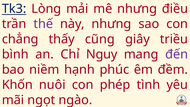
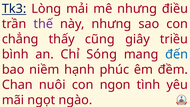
Nguy: Nguy -> Sóng (102, 54)
đến colour: purple -> blue (177, 54)
Khốn: Khốn -> Chan (17, 85)
phép: phép -> ngon (115, 85)
